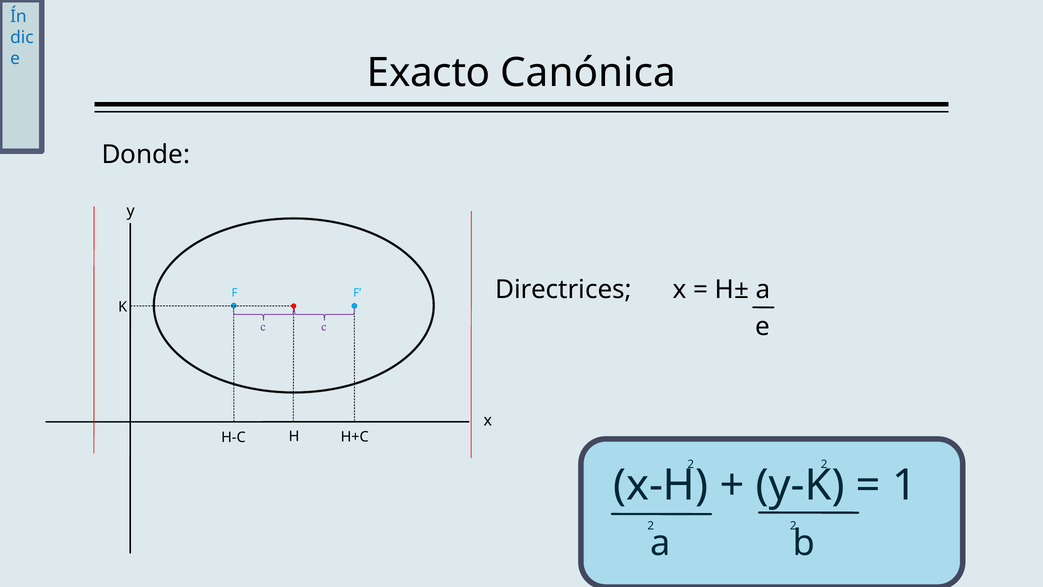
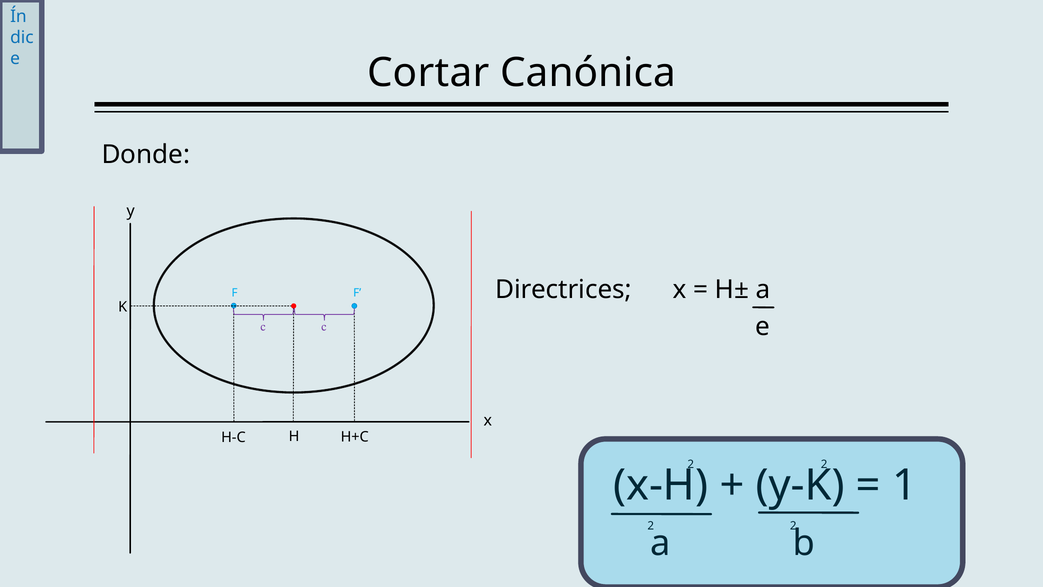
Exacto: Exacto -> Cortar (428, 73)
